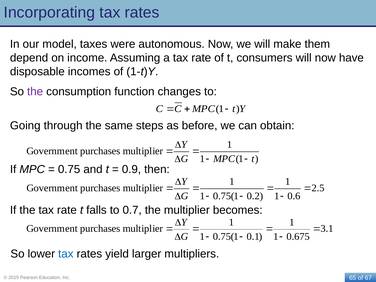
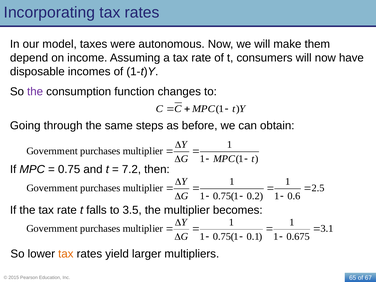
0.9: 0.9 -> 7.2 (131, 169)
0.7: 0.7 -> 3.5 (132, 210)
tax colour: blue -> orange (66, 254)
